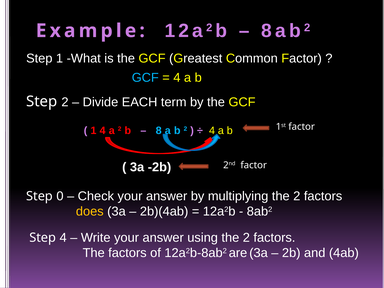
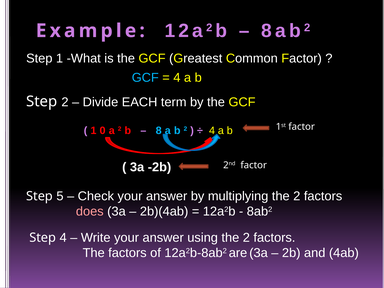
1 4: 4 -> 0 (103, 131)
0: 0 -> 5 (60, 196)
does colour: yellow -> pink (90, 211)
